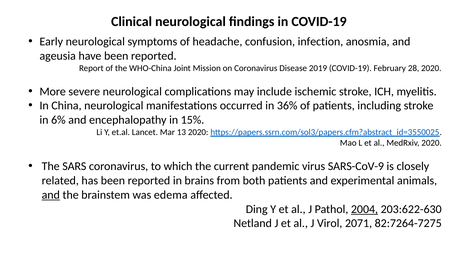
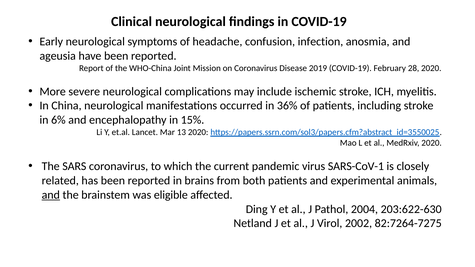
SARS-CoV-9: SARS-CoV-9 -> SARS-CoV-1 (356, 167)
edema: edema -> eligible (171, 195)
2004 underline: present -> none (364, 209)
2071: 2071 -> 2002 (359, 224)
